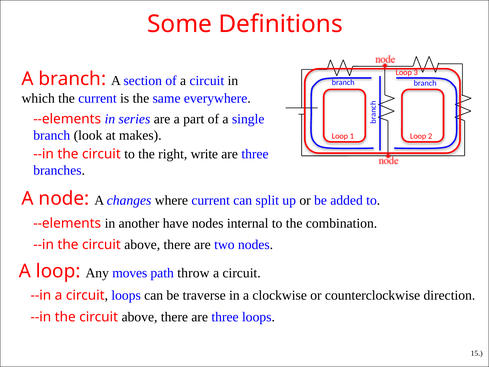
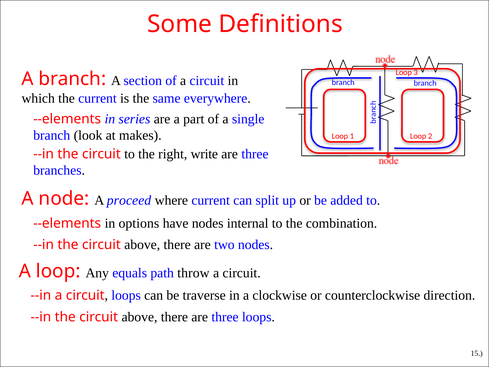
changes: changes -> proceed (129, 200)
another: another -> options (139, 223)
moves: moves -> equals (130, 273)
